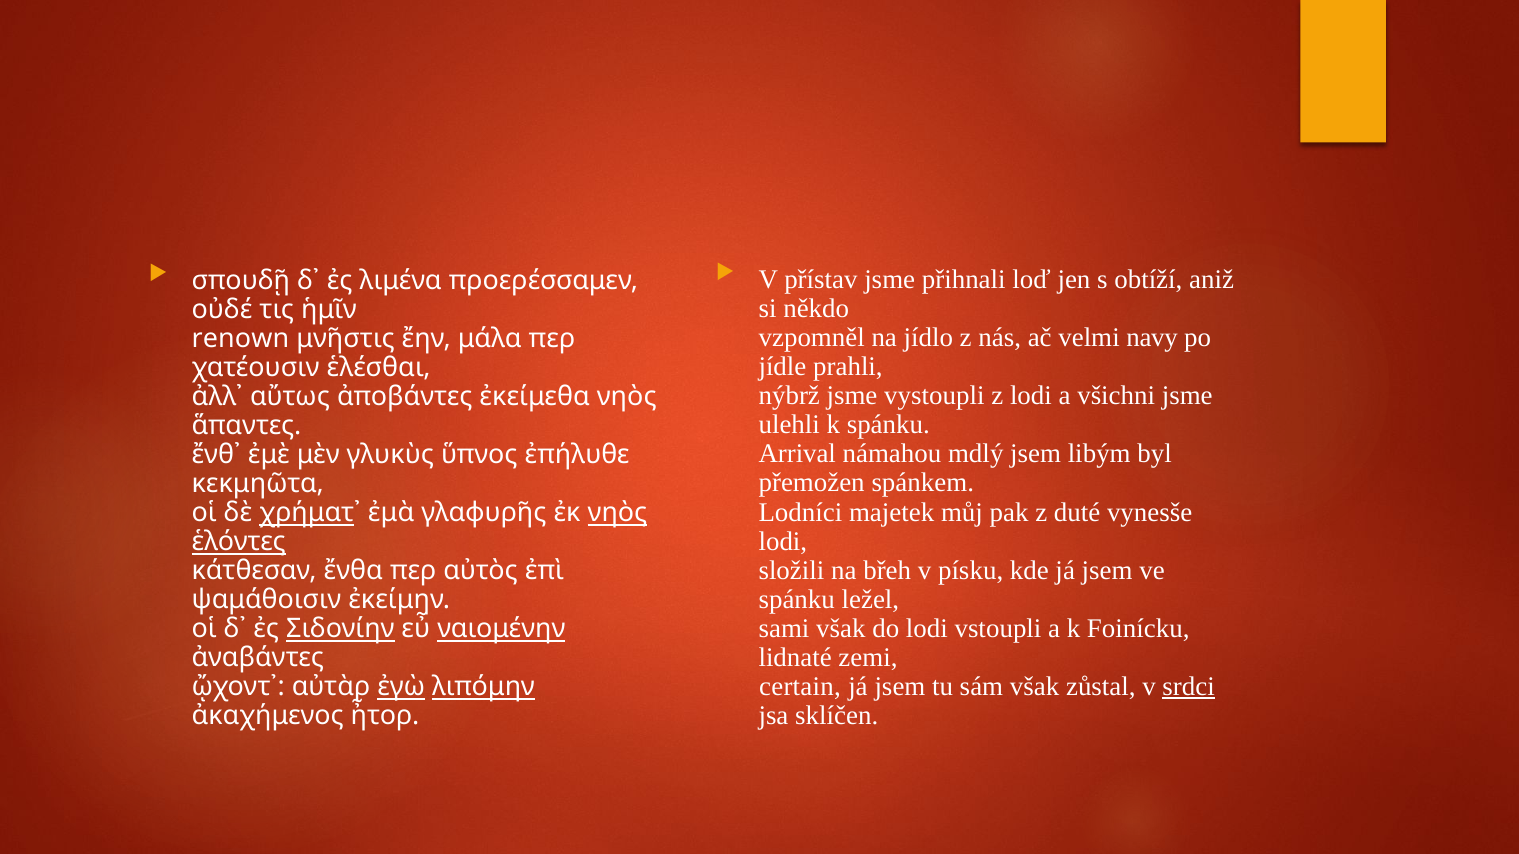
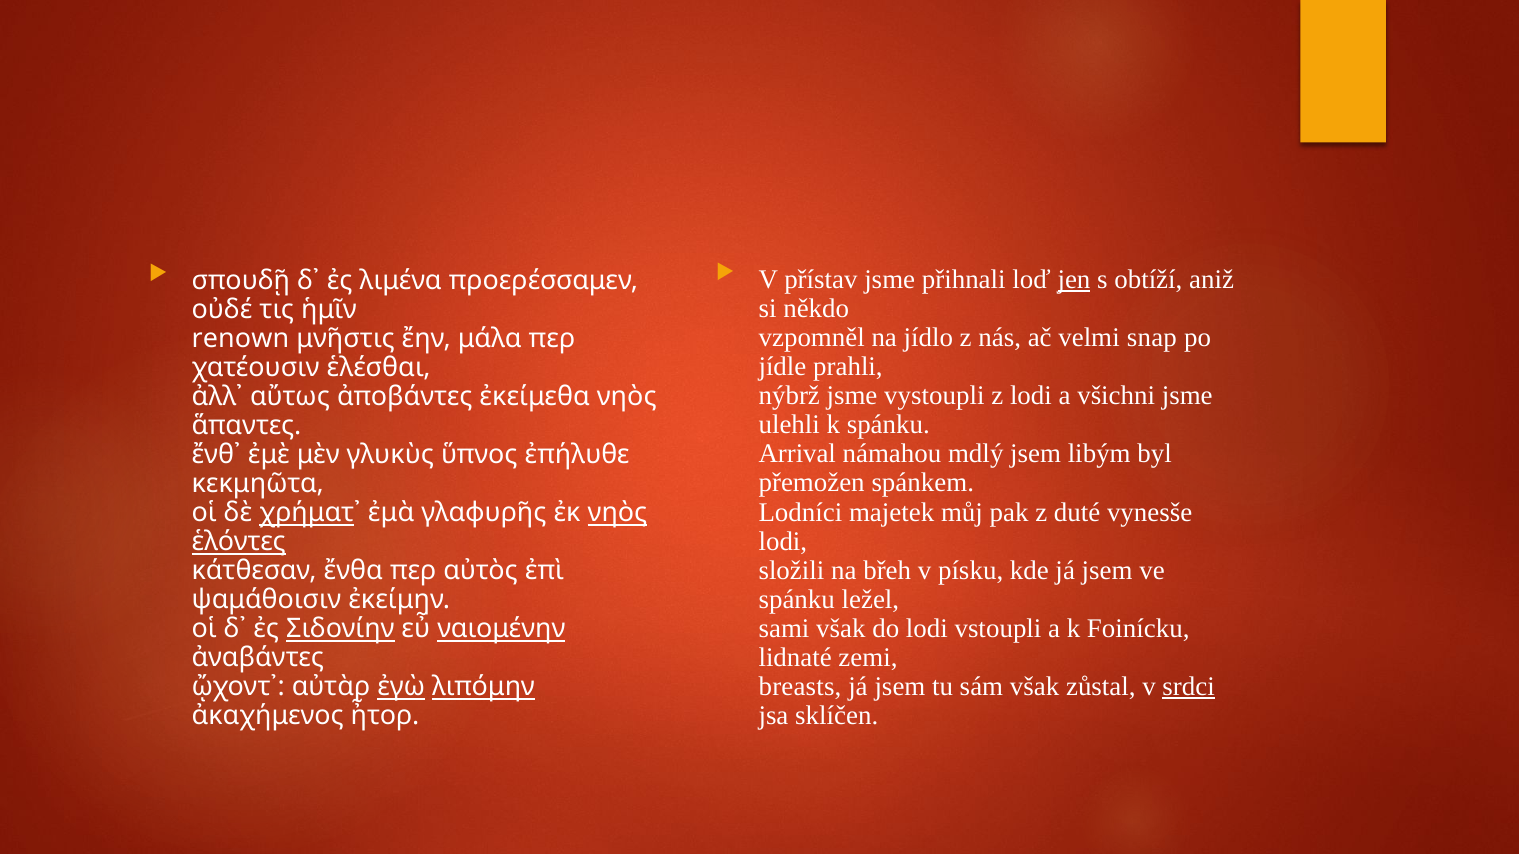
jen underline: none -> present (1074, 280)
navy: navy -> snap (1152, 338)
certain: certain -> breasts (800, 687)
